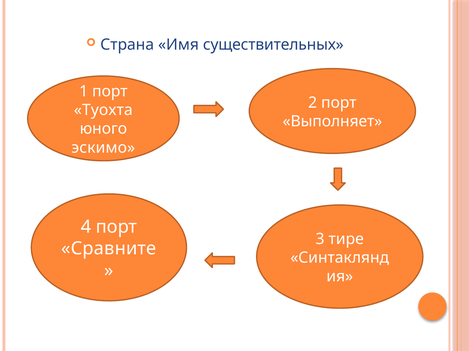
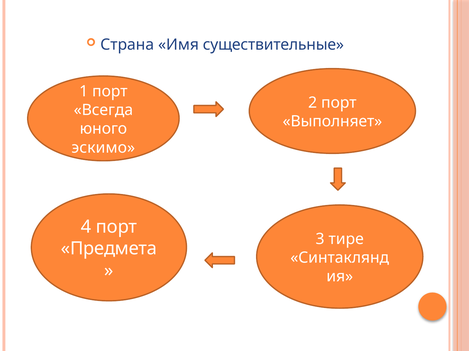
существительных: существительных -> существительные (273, 45)
Туохта: Туохта -> Всегда (103, 110)
Сравните: Сравните -> Предмета (109, 249)
